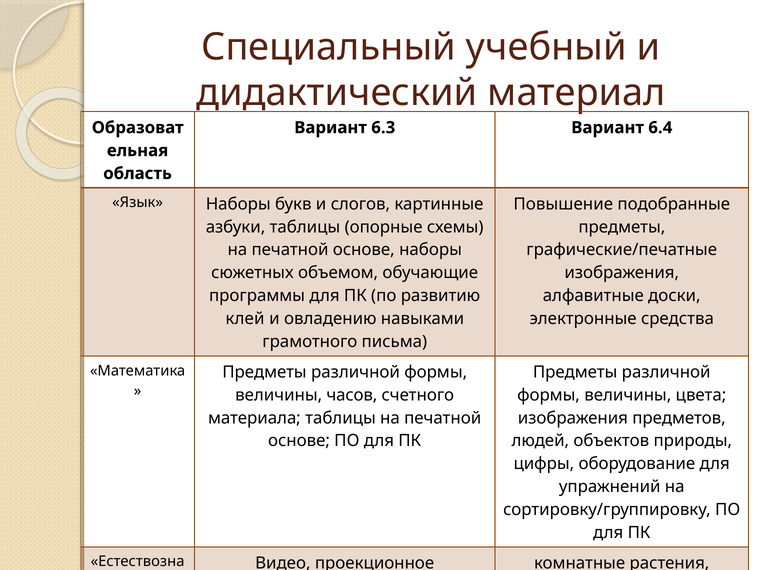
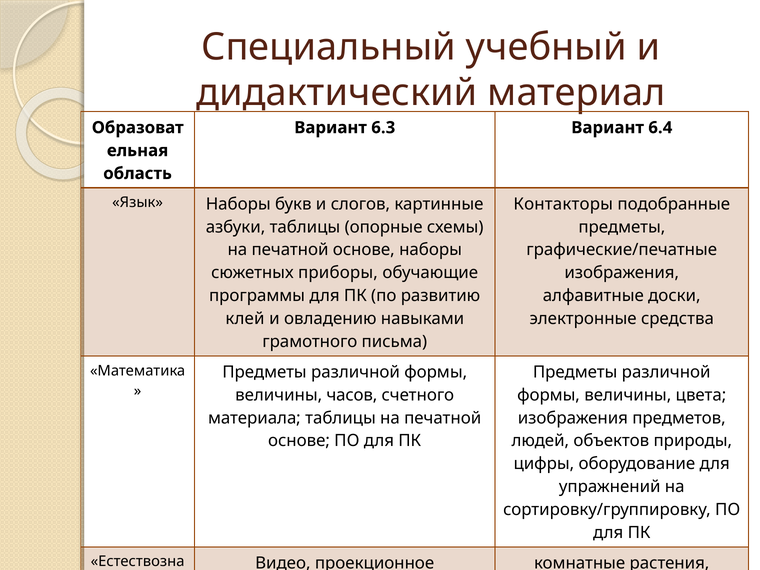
Повышение: Повышение -> Контакторы (563, 204)
объемом: объемом -> приборы (338, 273)
